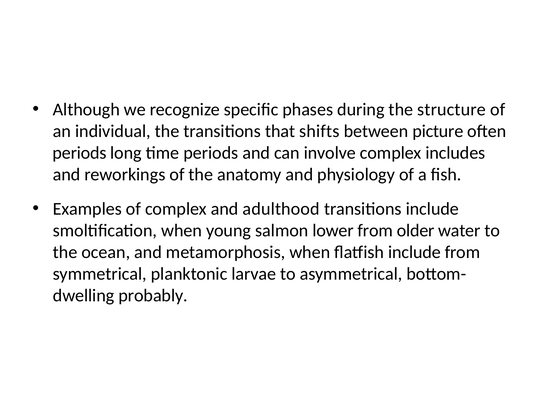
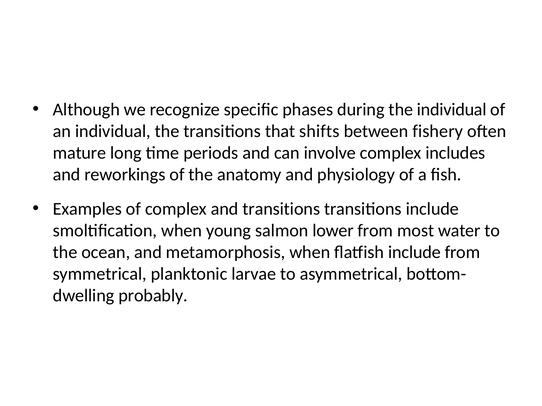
the structure: structure -> individual (452, 110)
picture: picture -> fishery (438, 131)
periods: periods -> mature (79, 153)
and adulthood: adulthood -> transitions (281, 209)
older: older -> most (416, 231)
